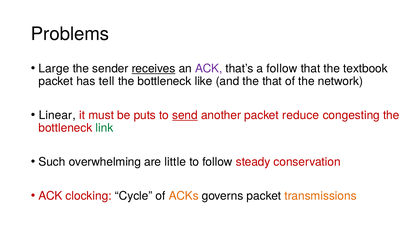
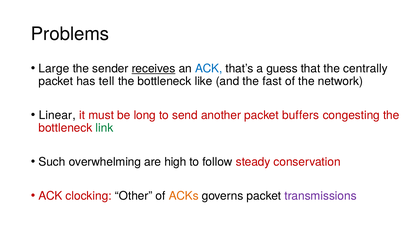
ACK colour: purple -> blue (209, 69)
a follow: follow -> guess (282, 69)
textbook: textbook -> centrally (365, 69)
the that: that -> fast (272, 81)
puts: puts -> long (145, 115)
send underline: present -> none (185, 115)
reduce: reduce -> buffers (301, 115)
little: little -> high (175, 162)
Cycle: Cycle -> Other (134, 196)
transmissions colour: orange -> purple (321, 196)
